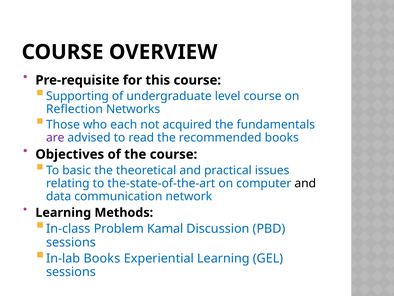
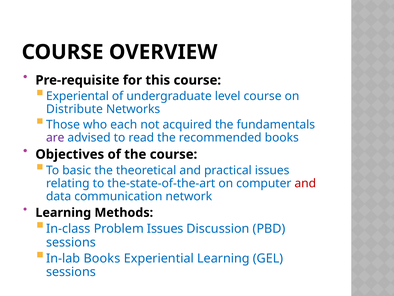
Supporting: Supporting -> Experiental (77, 96)
Reflection: Reflection -> Distribute (74, 109)
and colour: black -> red (305, 183)
Problem Kamal: Kamal -> Issues (165, 228)
